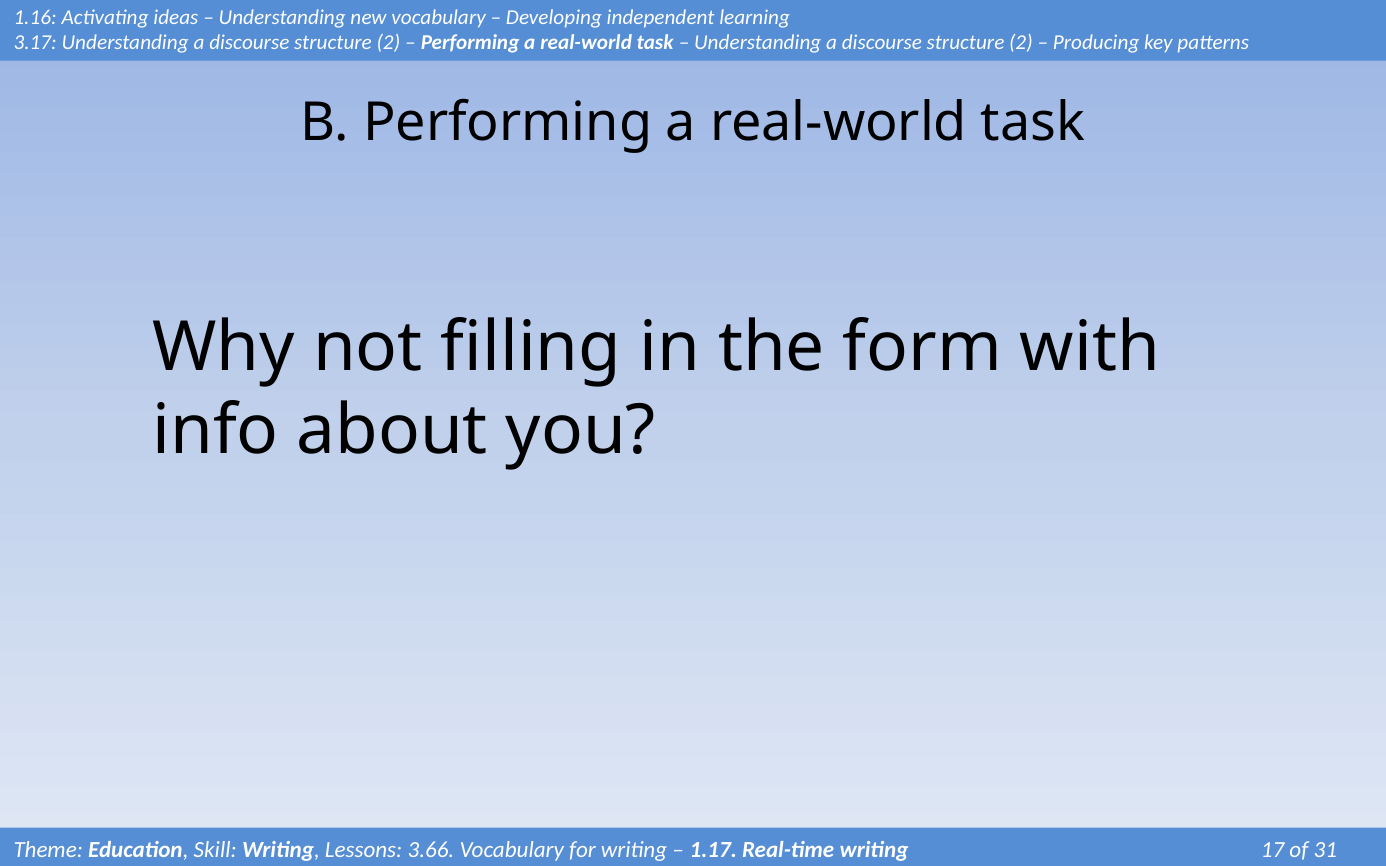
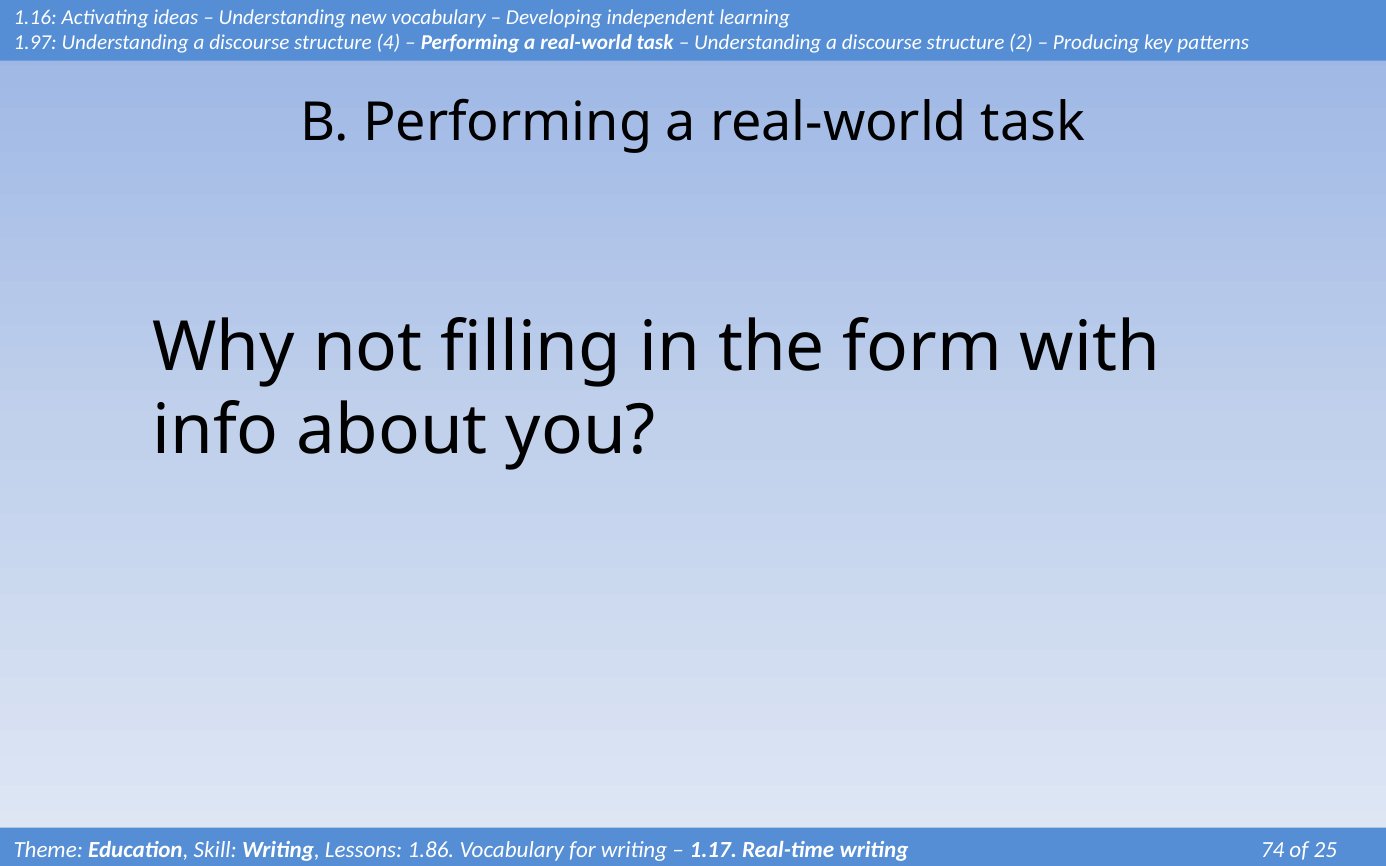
3.17: 3.17 -> 1.97 (35, 43)
2: 2 -> 4 (388, 43)
3.66: 3.66 -> 1.86 (431, 850)
17: 17 -> 74 (1273, 850)
31: 31 -> 25 (1325, 850)
